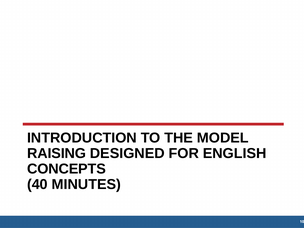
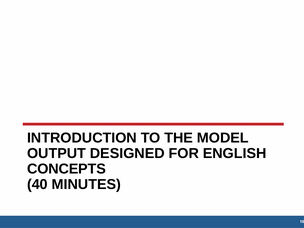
RAISING: RAISING -> OUTPUT (56, 153)
